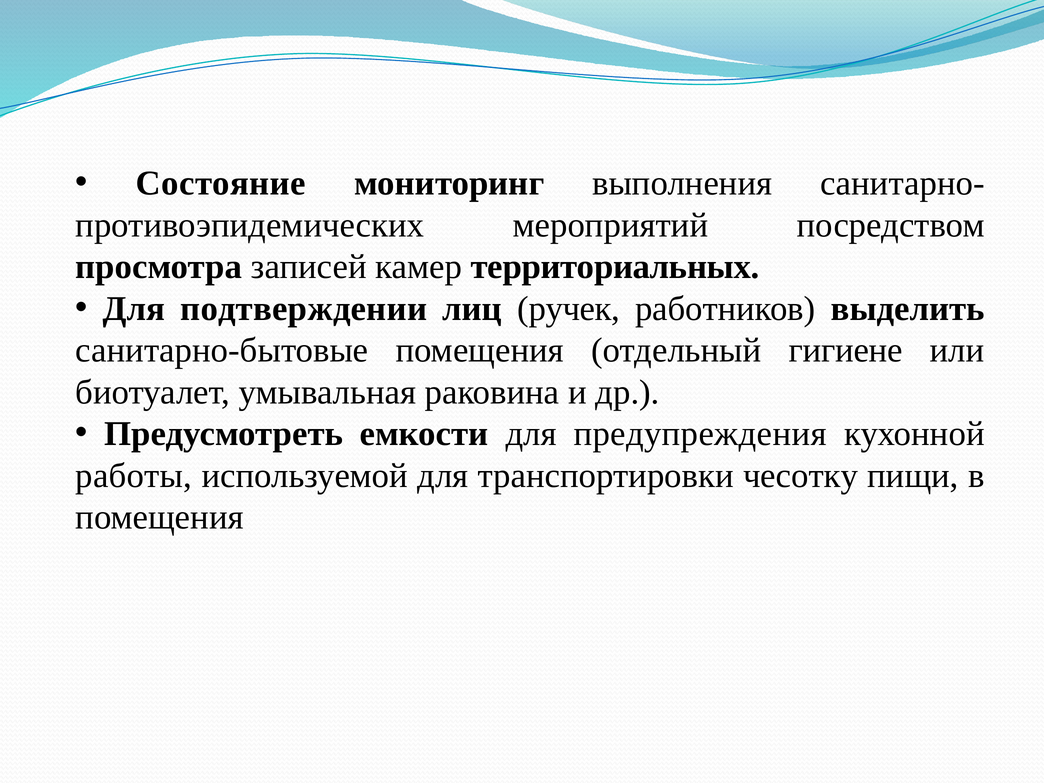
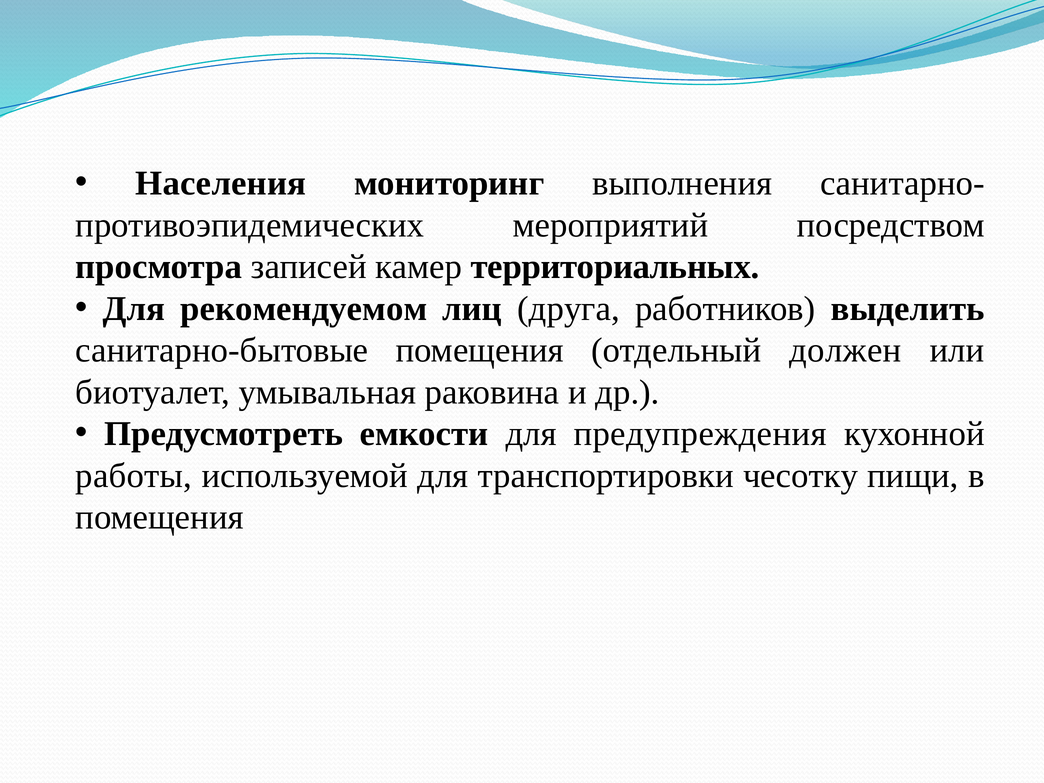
Состояние: Состояние -> Населения (221, 183)
подтверждении: подтверждении -> рекомендуемом (304, 309)
ручек: ручек -> друга (569, 309)
гигиене: гигиене -> должен (845, 350)
